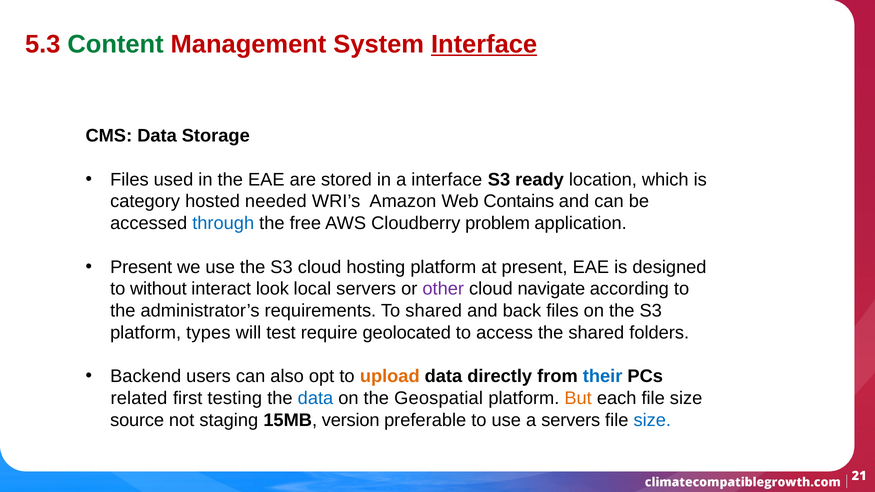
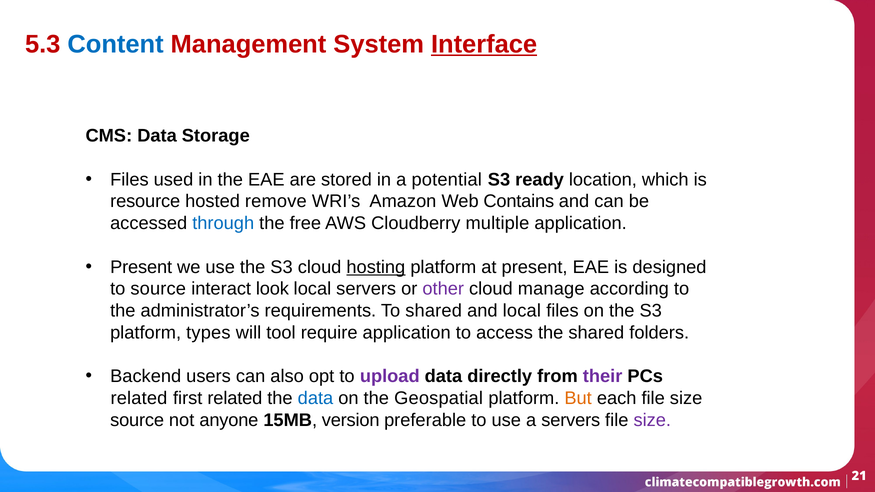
Content colour: green -> blue (116, 44)
a interface: interface -> potential (447, 180)
category: category -> resource (145, 202)
needed: needed -> remove (276, 202)
problem: problem -> multiple (497, 223)
hosting underline: none -> present (376, 267)
to without: without -> source (158, 289)
navigate: navigate -> manage (551, 289)
and back: back -> local (522, 311)
test: test -> tool (281, 333)
require geolocated: geolocated -> application (407, 333)
upload colour: orange -> purple (390, 377)
their colour: blue -> purple (603, 377)
first testing: testing -> related (235, 398)
staging: staging -> anyone (229, 420)
size colour: blue -> purple (652, 420)
